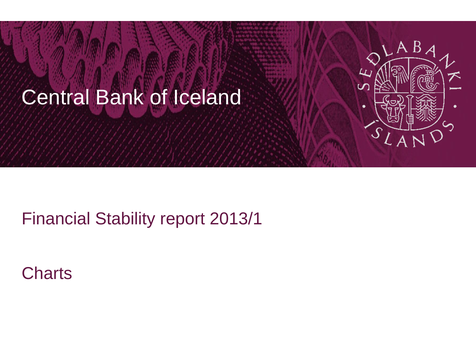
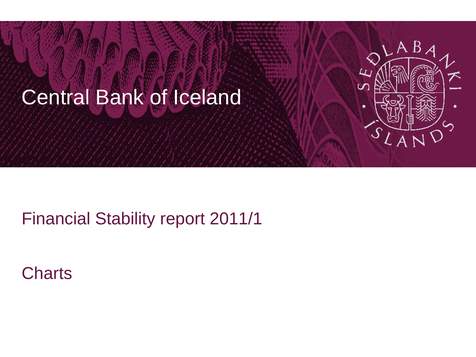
2013/1: 2013/1 -> 2011/1 (236, 219)
